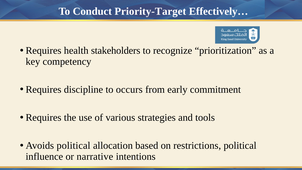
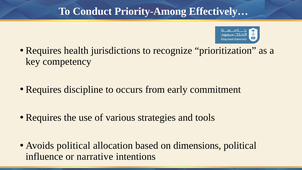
Priority-Target: Priority-Target -> Priority-Among (150, 11)
stakeholders: stakeholders -> jurisdictions (116, 51)
restrictions: restrictions -> dimensions (197, 146)
